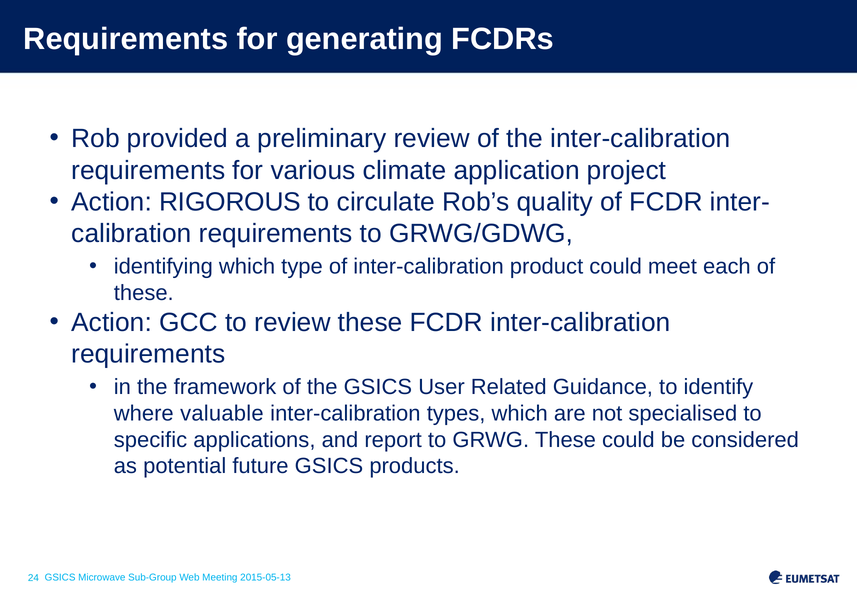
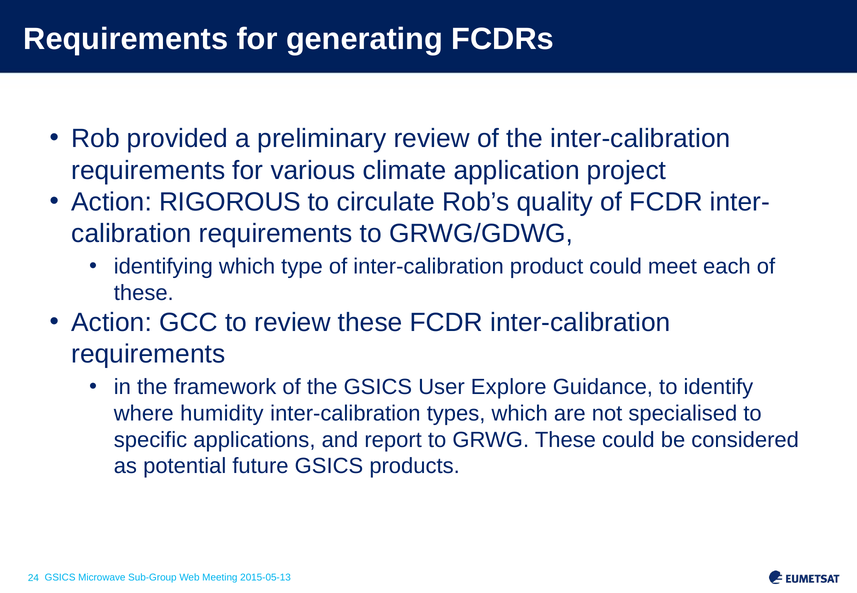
Related: Related -> Explore (509, 387)
valuable: valuable -> humidity (222, 414)
